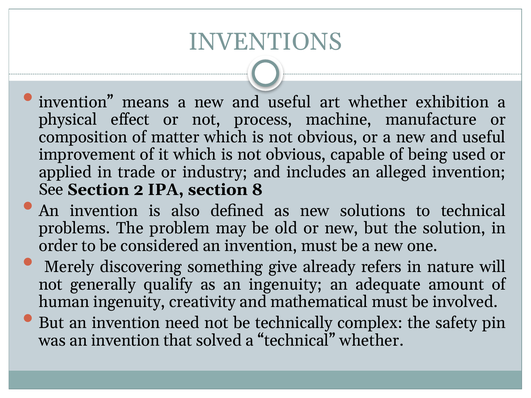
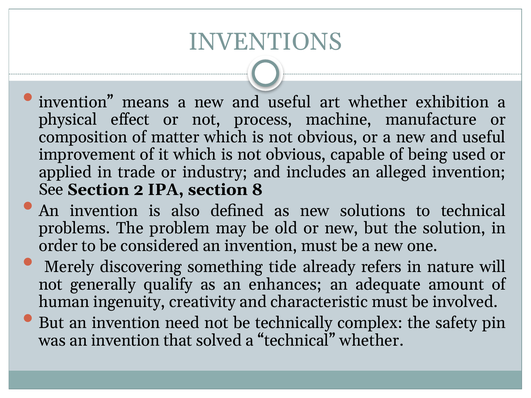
give: give -> tide (283, 267)
an ingenuity: ingenuity -> enhances (285, 285)
mathematical: mathematical -> characteristic (319, 302)
